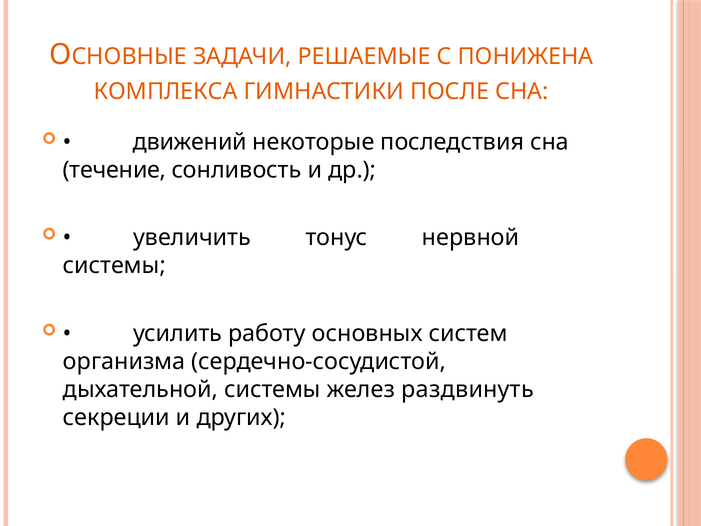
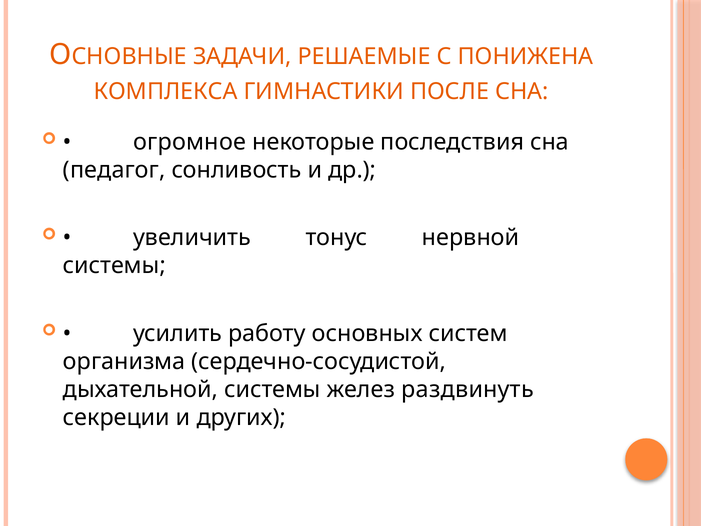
движений: движений -> огромное (190, 142)
течение: течение -> педагог (114, 170)
